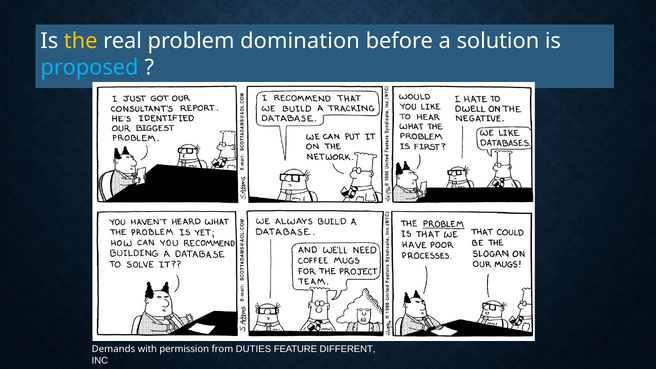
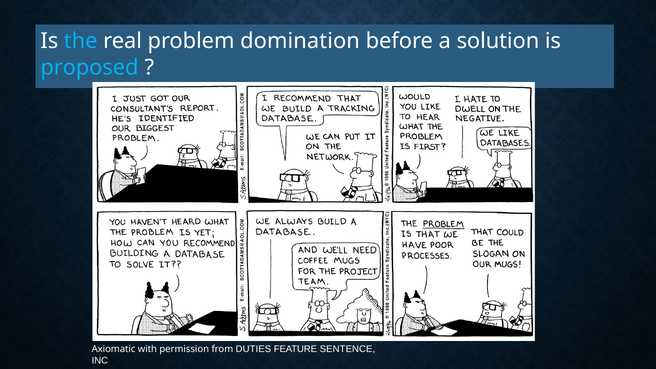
the colour: yellow -> light blue (81, 41)
Demands: Demands -> Axiomatic (114, 349)
DIFFERENT: DIFFERENT -> SENTENCE (347, 349)
